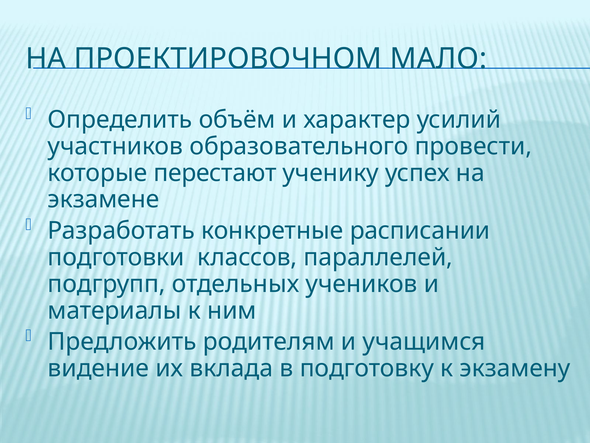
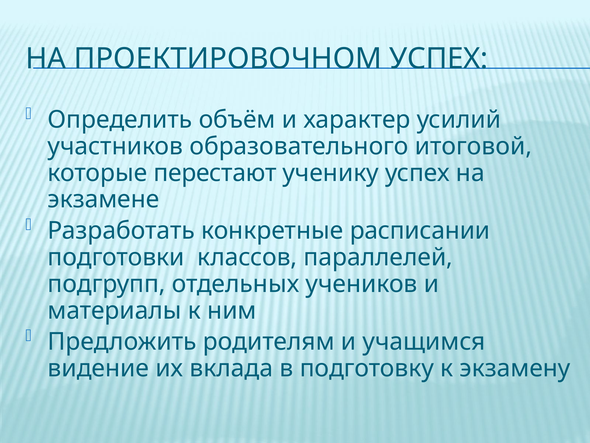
ПРОЕКТИРОВОЧНОМ МАЛО: МАЛО -> УСПЕХ (439, 59)
провести: провести -> итоговой (473, 146)
